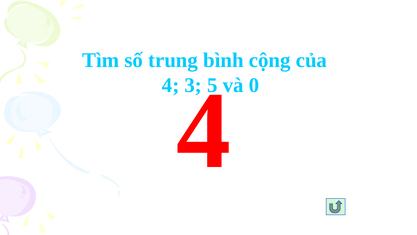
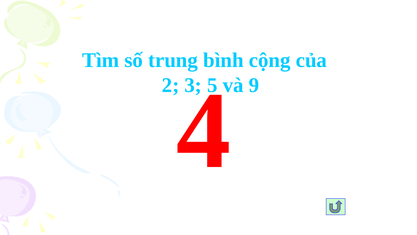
4: 4 -> 2 (171, 85)
0: 0 -> 9 (254, 85)
